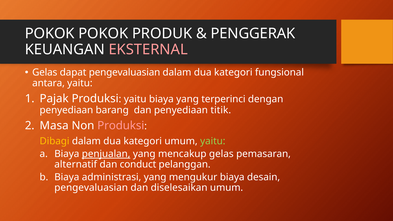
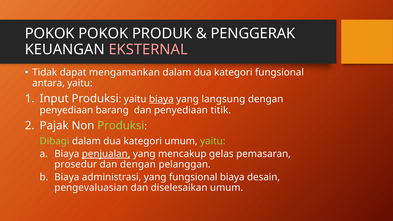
Gelas: Gelas -> Tidak (45, 72)
dapat pengevaluasian: pengevaluasian -> mengamankan (124, 72)
Pajak: Pajak -> Input (54, 99)
biaya underline: none -> present (161, 99)
terperinci: terperinci -> langsung (223, 99)
Masa: Masa -> Pajak (54, 126)
Produksi colour: pink -> light green (121, 126)
Dibagi colour: yellow -> light green (55, 141)
alternatif: alternatif -> prosedur (76, 165)
dan conduct: conduct -> dengan (138, 165)
yang mengukur: mengukur -> fungsional (193, 177)
